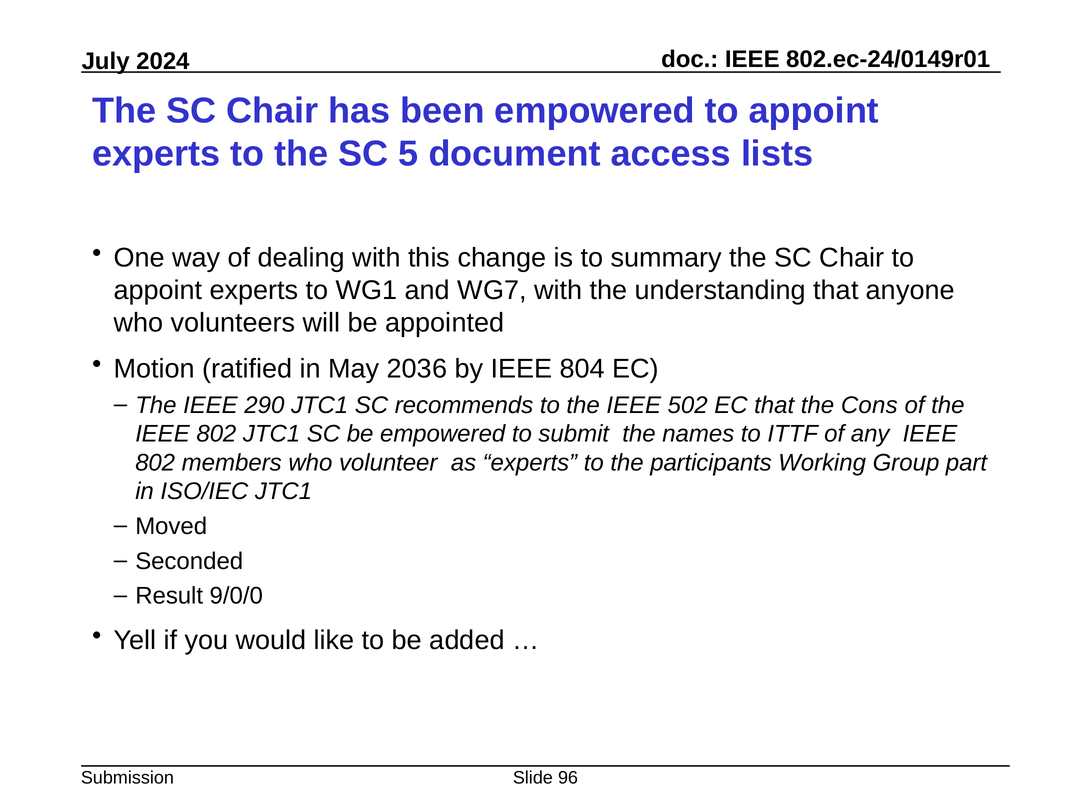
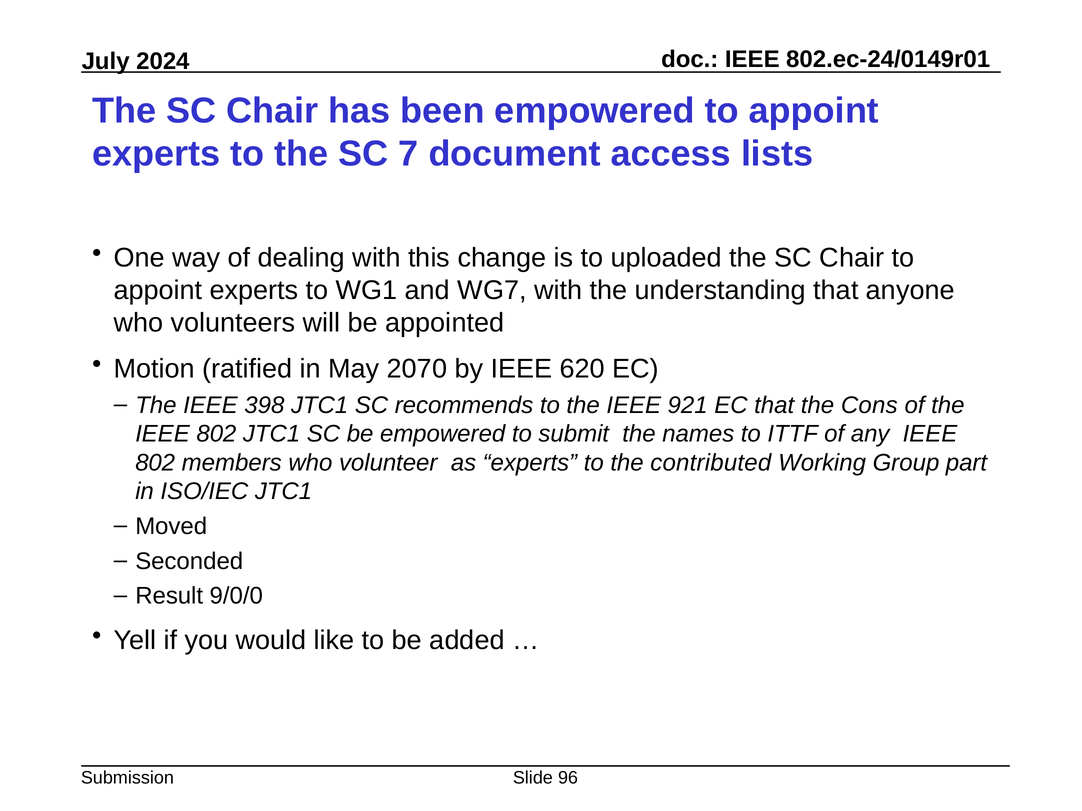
5: 5 -> 7 (408, 154)
summary: summary -> uploaded (666, 258)
2036: 2036 -> 2070 (417, 369)
804: 804 -> 620 (582, 369)
290: 290 -> 398 (264, 405)
502: 502 -> 921 (688, 405)
participants: participants -> contributed (711, 463)
